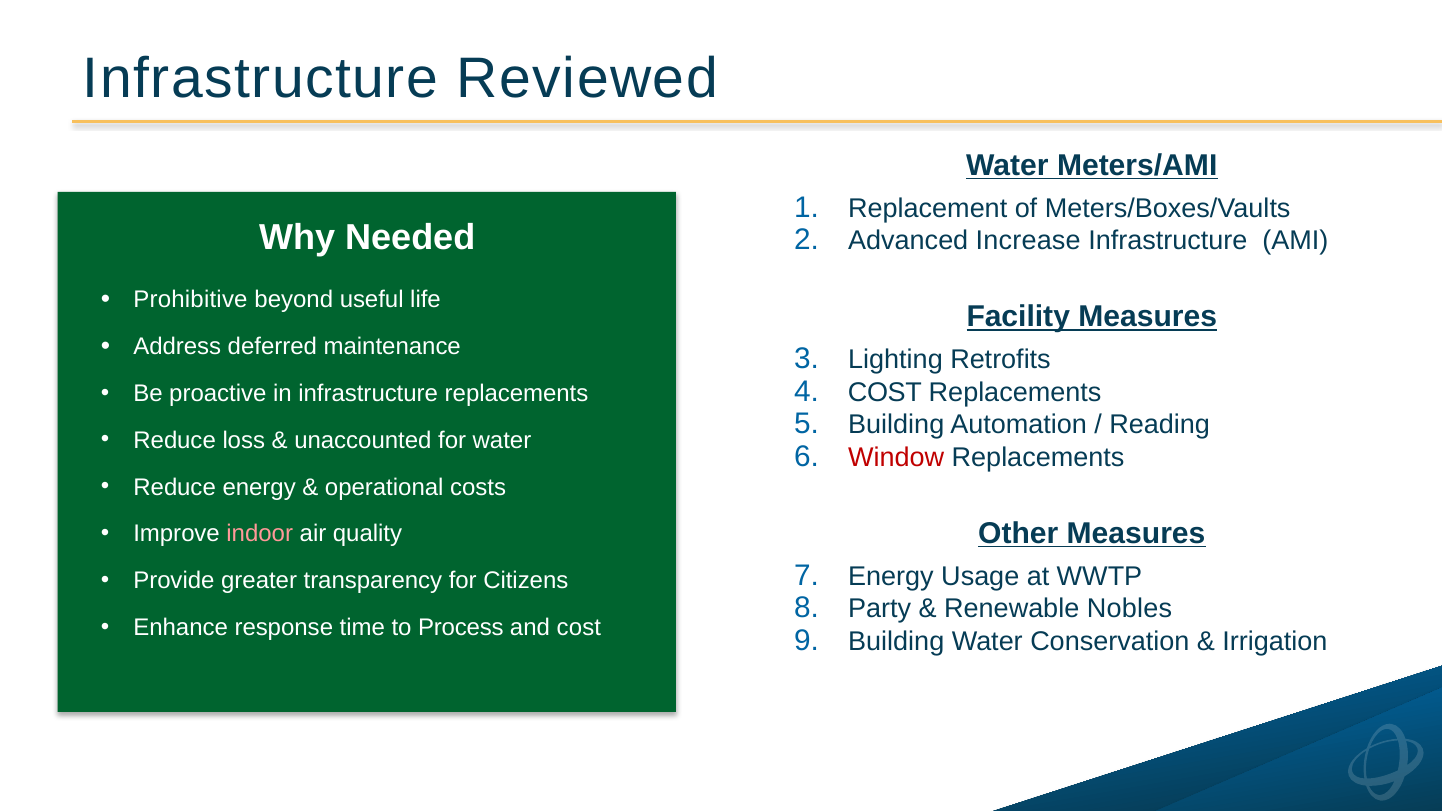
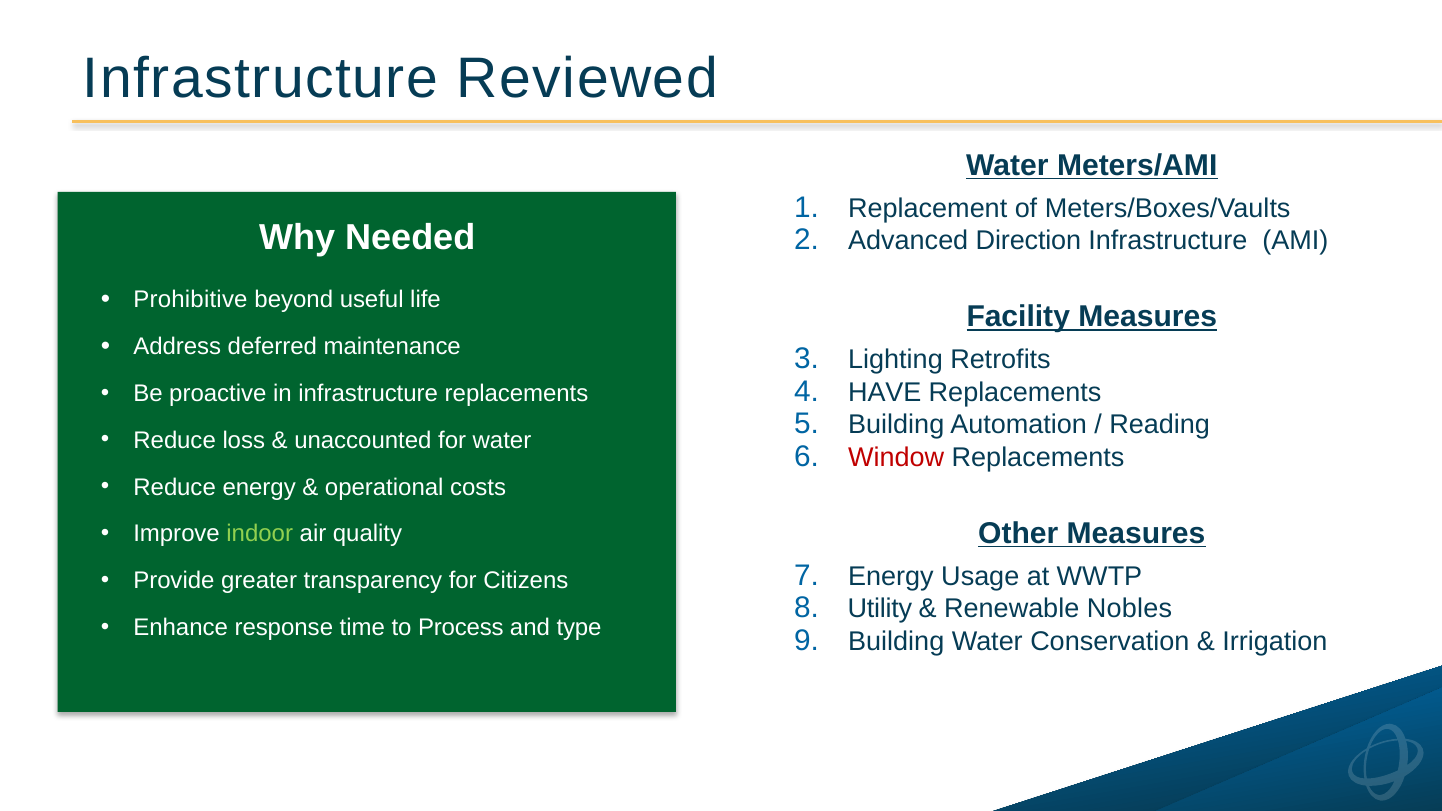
Increase: Increase -> Direction (1028, 241)
COST: COST -> HAVE (885, 392)
indoor colour: pink -> light green (260, 534)
Party: Party -> Utility (880, 609)
and cost: cost -> type (579, 628)
